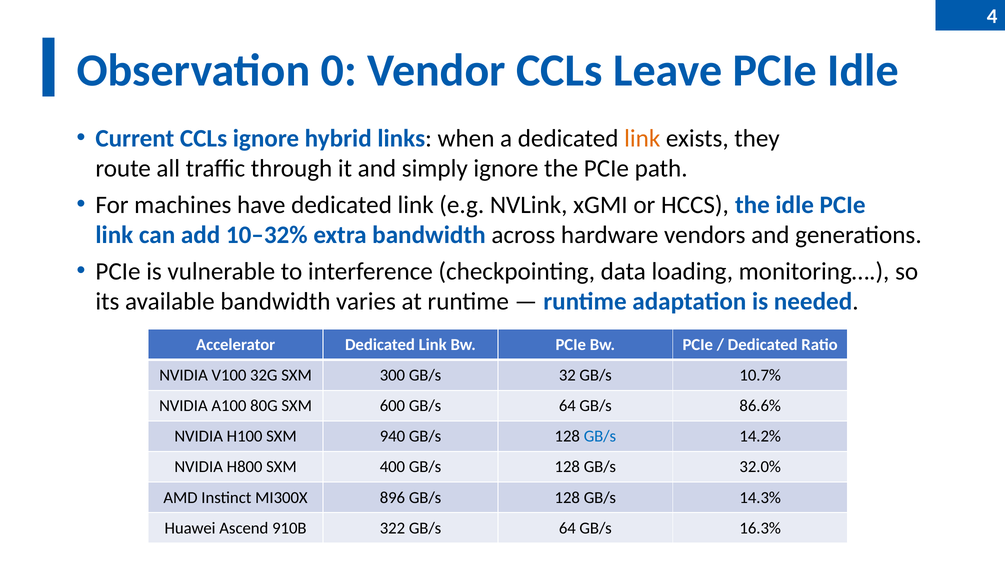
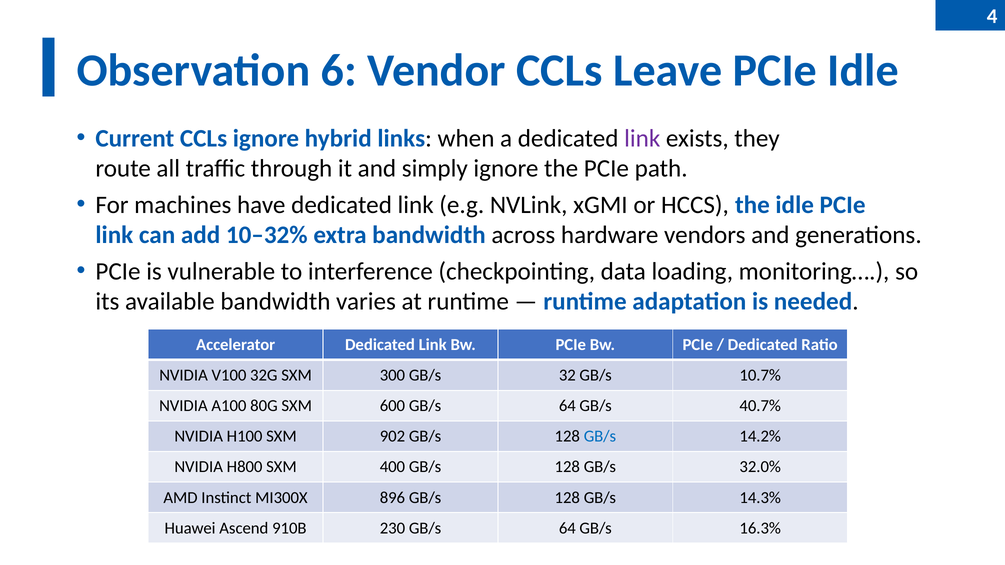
0: 0 -> 6 (339, 70)
link colour: orange -> purple (642, 138)
86.6%: 86.6% -> 40.7% (760, 406)
940: 940 -> 902 (392, 437)
322: 322 -> 230 (392, 528)
